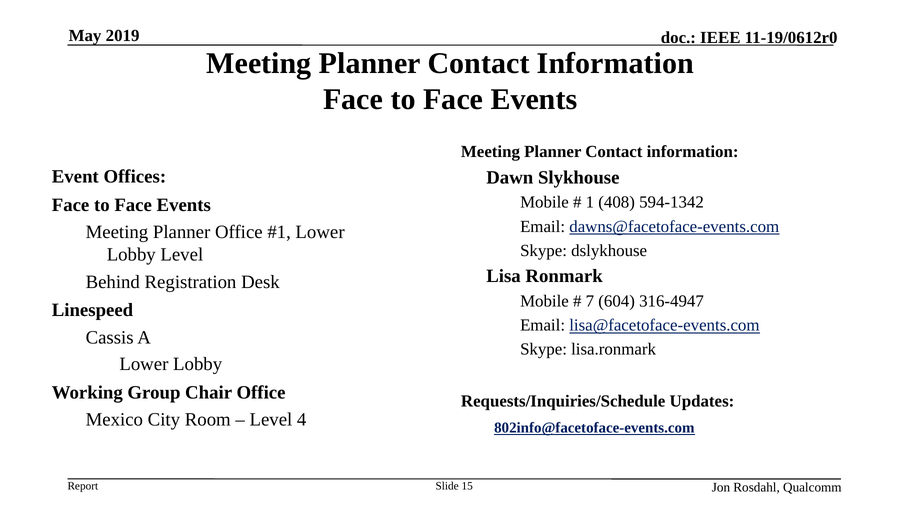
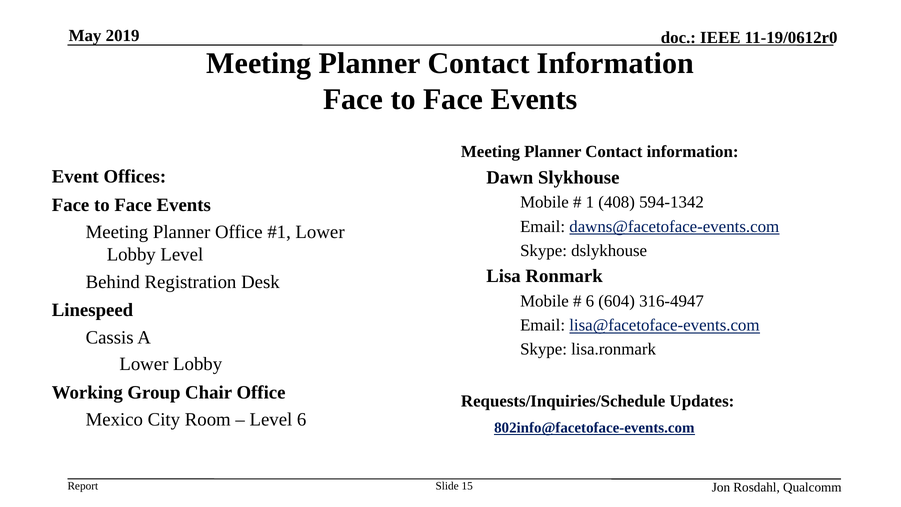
7: 7 -> 6 (590, 301)
Level 4: 4 -> 6 (302, 419)
